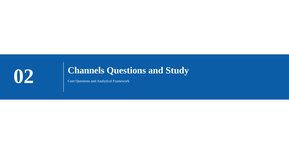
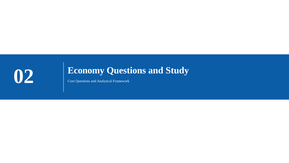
Channels: Channels -> Economy (86, 70)
